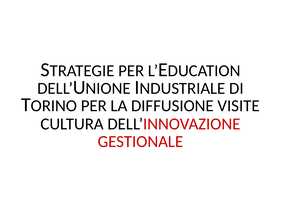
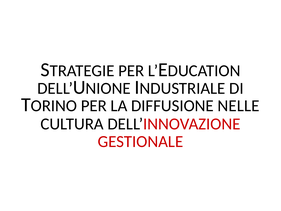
VISITE: VISITE -> NELLE (239, 106)
